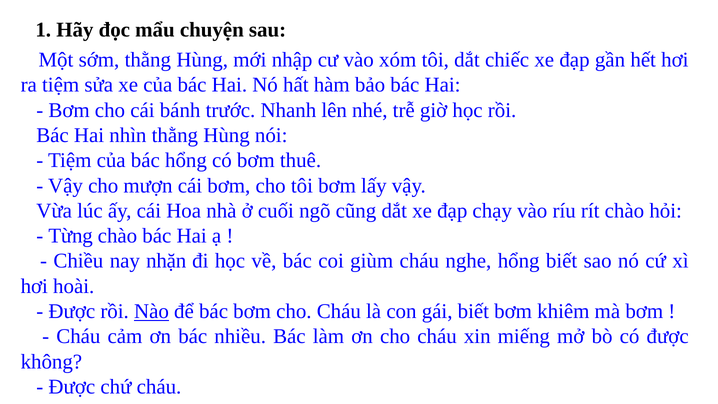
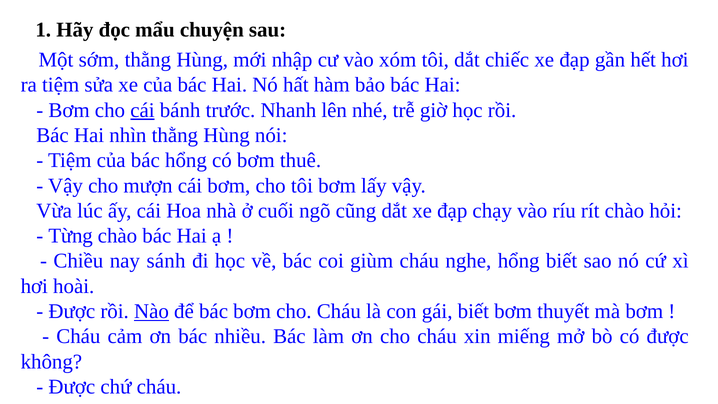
cái underline: none -> present (142, 110)
nhặn: nhặn -> sánh (166, 261)
khiêm: khiêm -> thuyết (563, 311)
